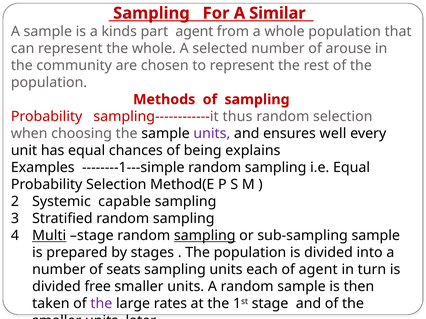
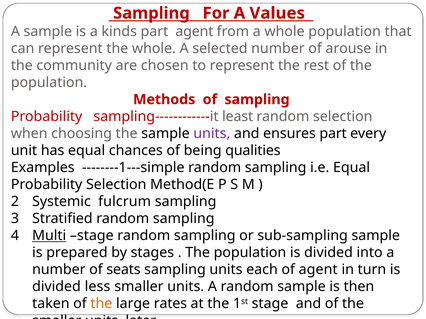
Similar: Similar -> Values (277, 13)
thus: thus -> least (238, 117)
ensures well: well -> part (333, 134)
explains: explains -> qualities (253, 151)
capable: capable -> fulcrum (125, 202)
sampling underline: present -> none (205, 236)
free: free -> less (98, 287)
the colour: purple -> orange (101, 304)
